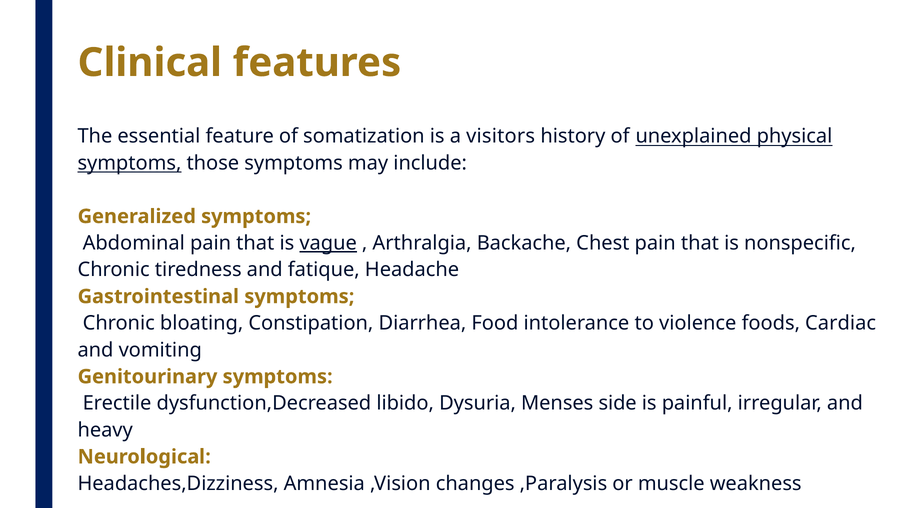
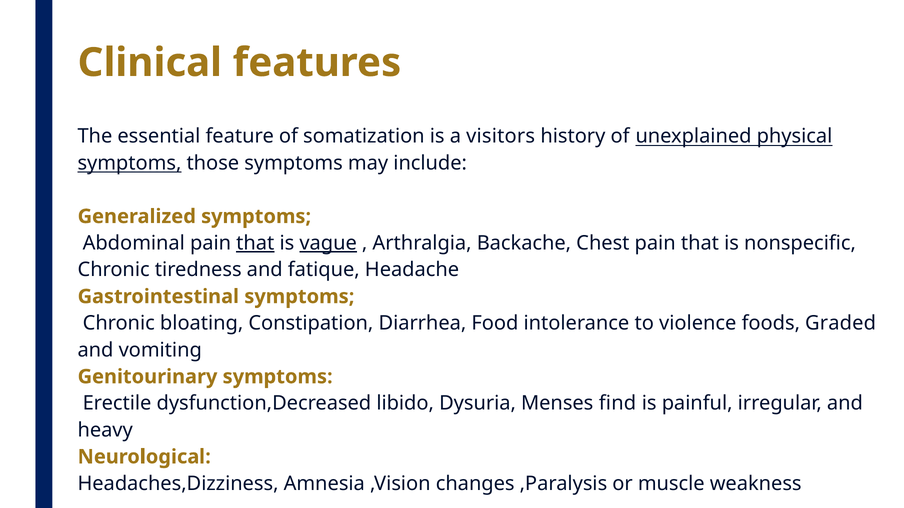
that underline: none -> present (255, 243)
Cardiac: Cardiac -> Graded (841, 324)
side: side -> find (617, 404)
